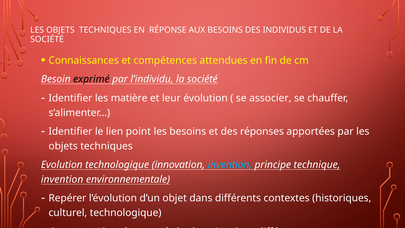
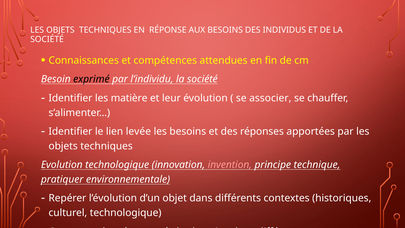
point: point -> levée (138, 131)
invention colour: light blue -> pink (230, 165)
invention: invention -> pratiquer (62, 179)
